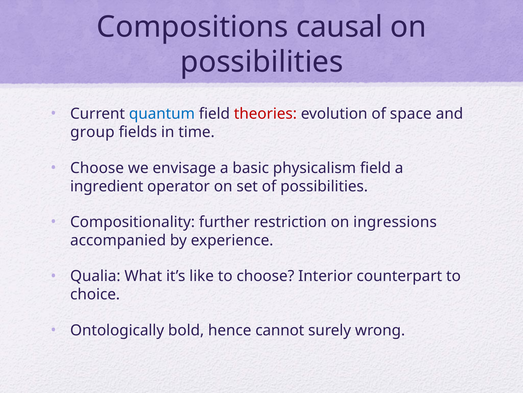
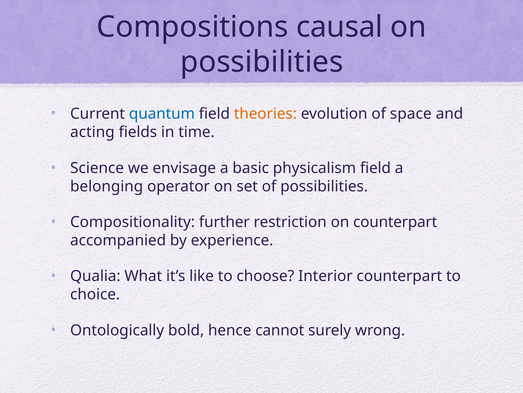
theories colour: red -> orange (265, 114)
group: group -> acting (92, 132)
Choose: Choose -> Science (97, 168)
ingredient: ingredient -> belonging (107, 186)
on ingressions: ingressions -> counterpart (395, 222)
